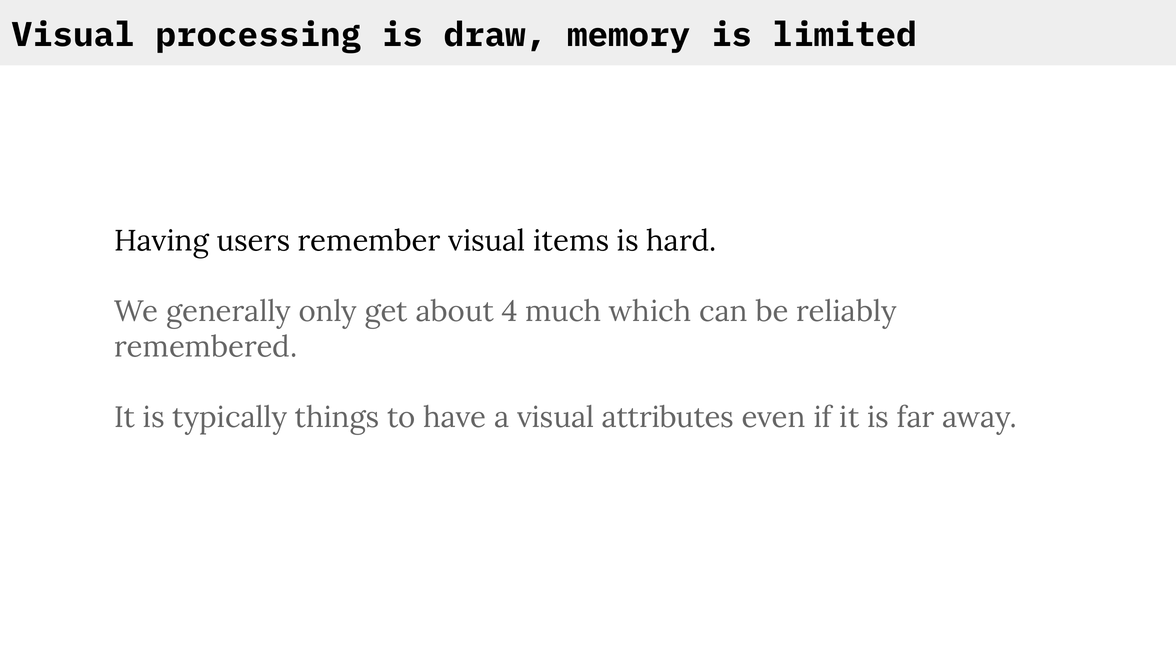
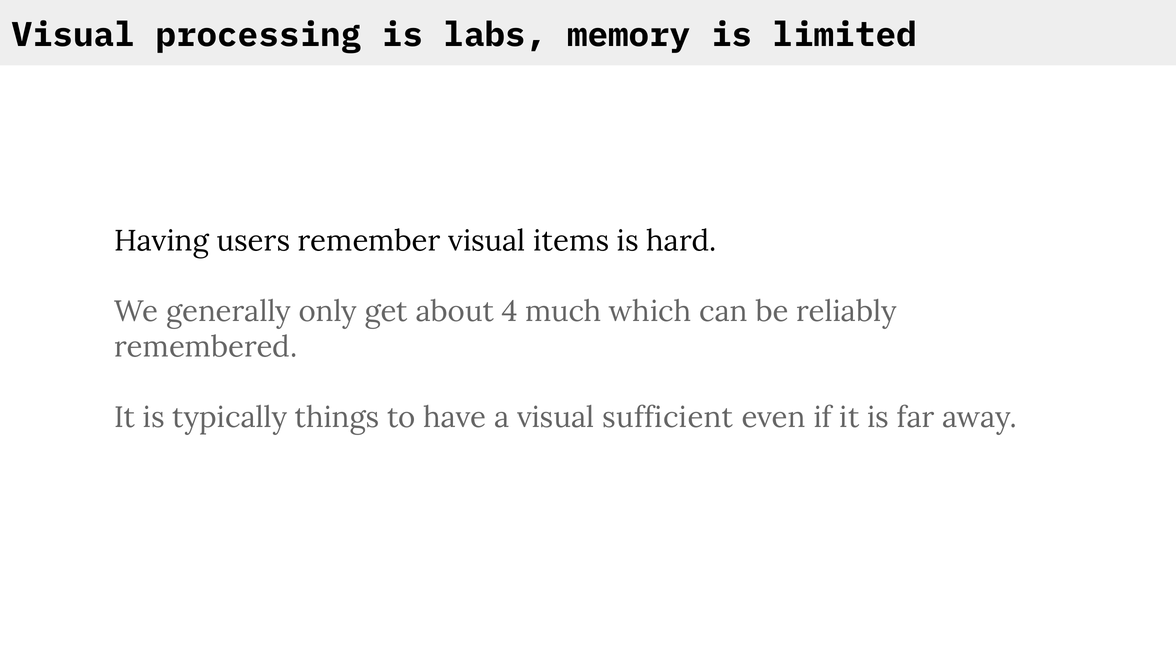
draw: draw -> labs (495, 35)
attributes: attributes -> sufficient (668, 417)
